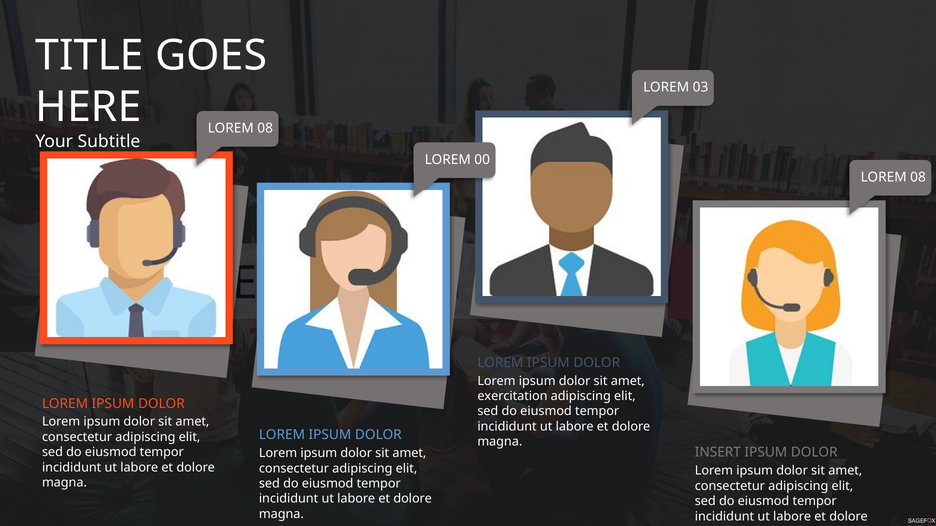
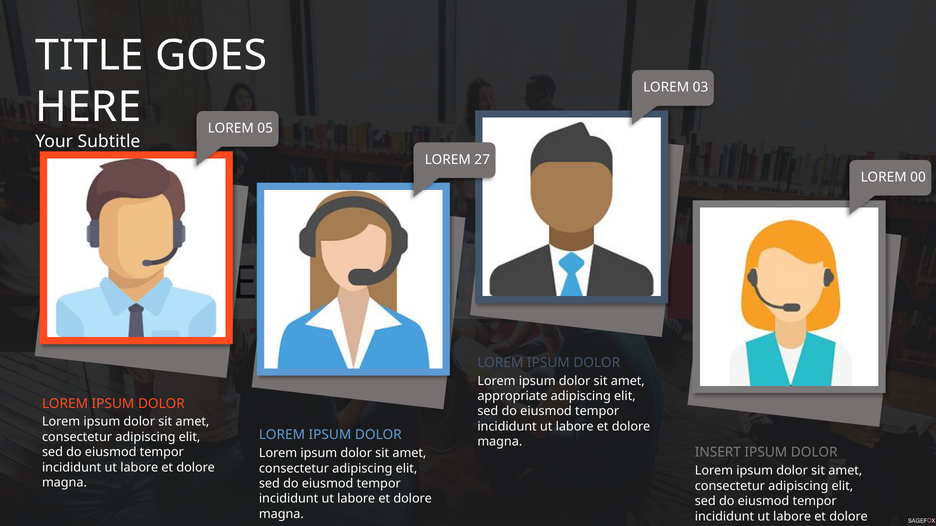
08: 08 -> 05 (265, 128)
00: 00 -> 27 (482, 160)
08: 08 -> 00 (918, 177)
exercitation: exercitation -> appropriate (512, 396)
